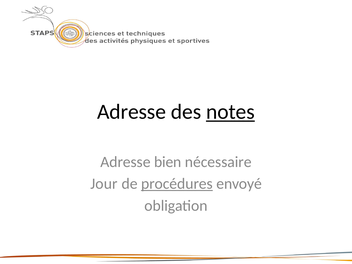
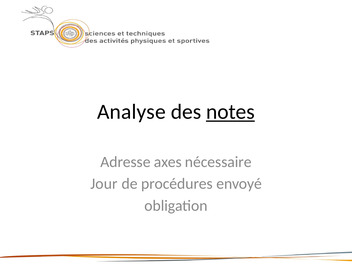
Adresse: Adresse -> Analyse (131, 112)
bien: bien -> axes (168, 162)
procédures underline: present -> none (177, 184)
